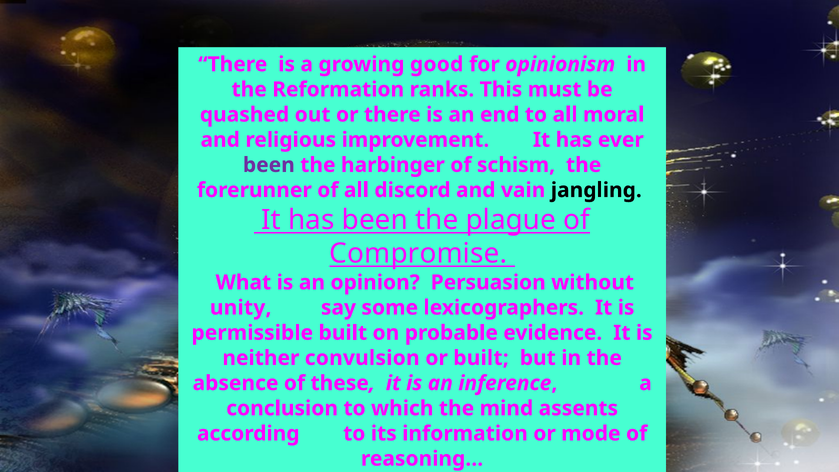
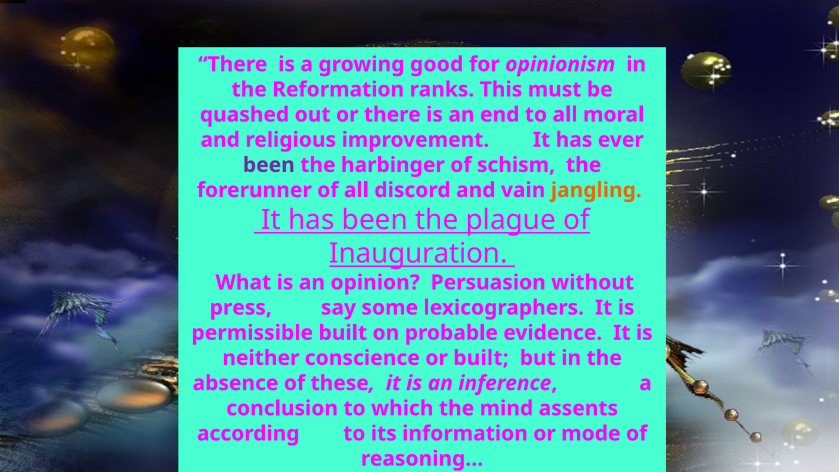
jangling colour: black -> orange (596, 190)
Compromise: Compromise -> Inauguration (418, 254)
unity: unity -> press (241, 308)
convulsion: convulsion -> conscience (362, 358)
